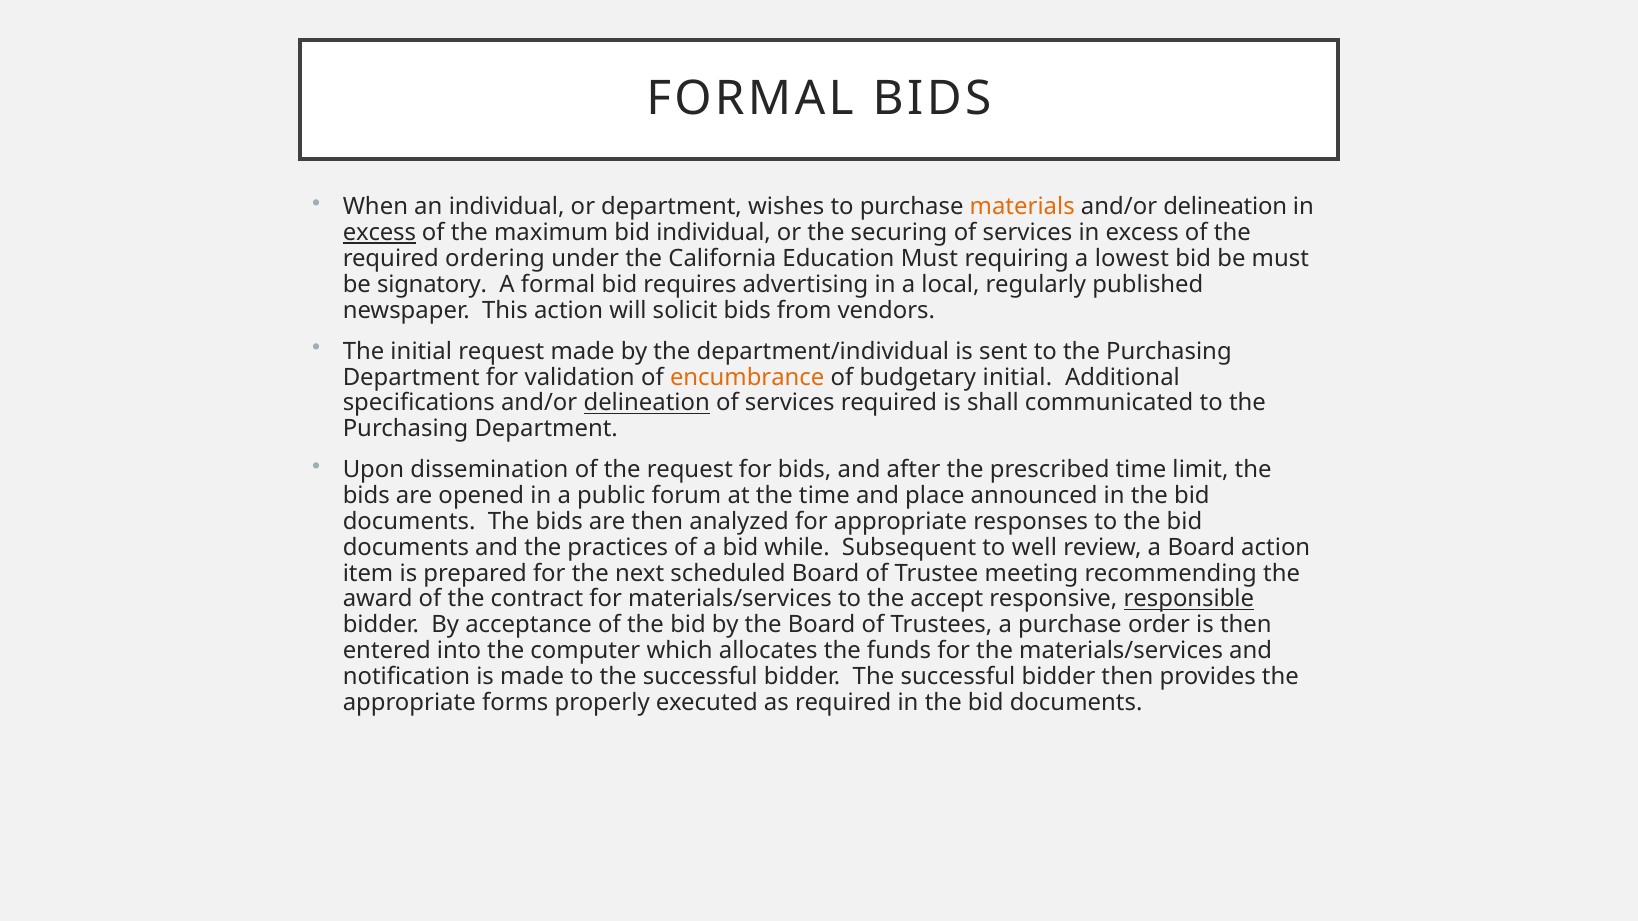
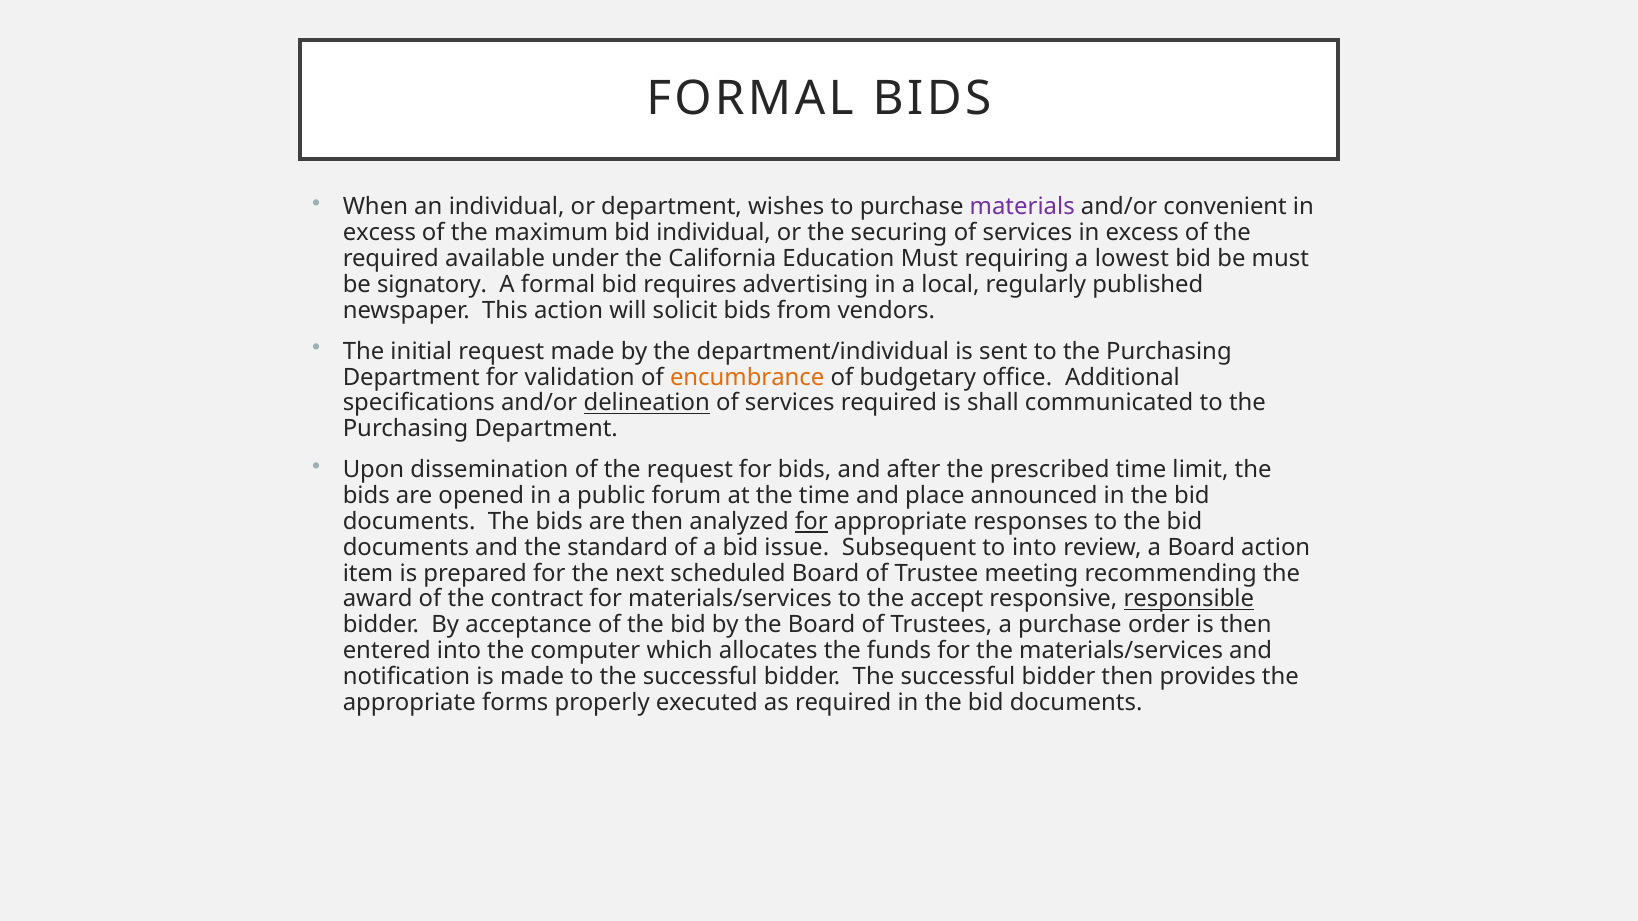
materials colour: orange -> purple (1022, 207)
delineation: delineation -> convenient (1225, 207)
excess underline: present -> none (379, 233)
ordering: ordering -> available (495, 259)
budgetary initial: initial -> office (1017, 377)
for underline: none -> present (811, 522)
practices: practices -> standard (618, 548)
while: while -> issue (797, 548)
to well: well -> into (1034, 548)
